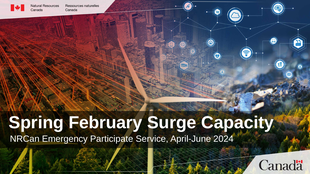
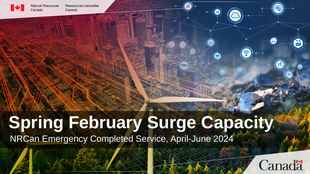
Participate: Participate -> Completed (112, 139)
